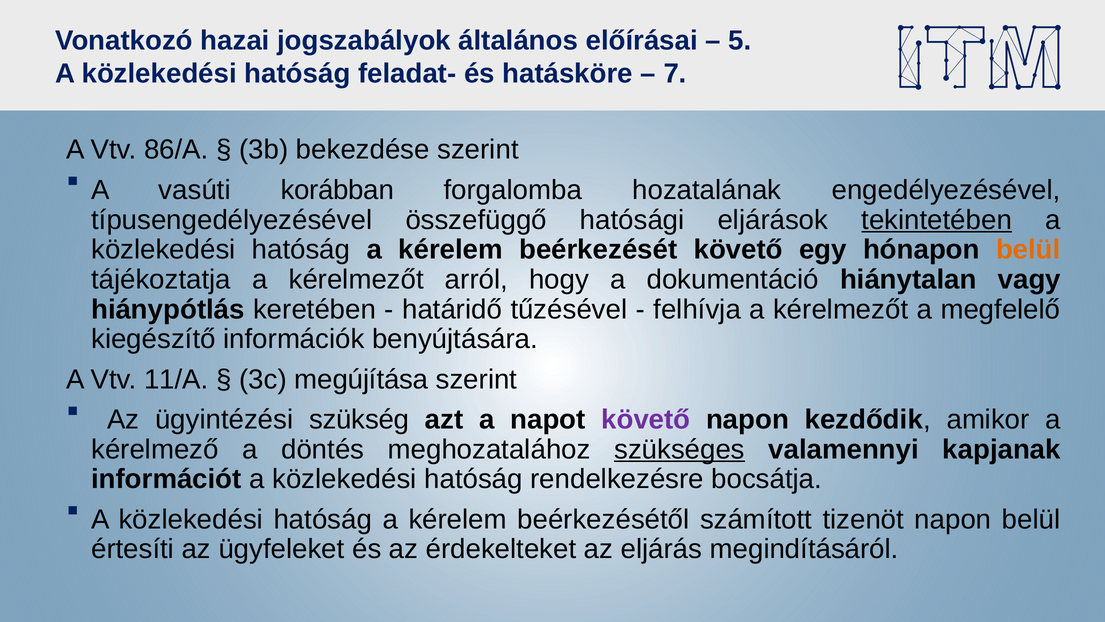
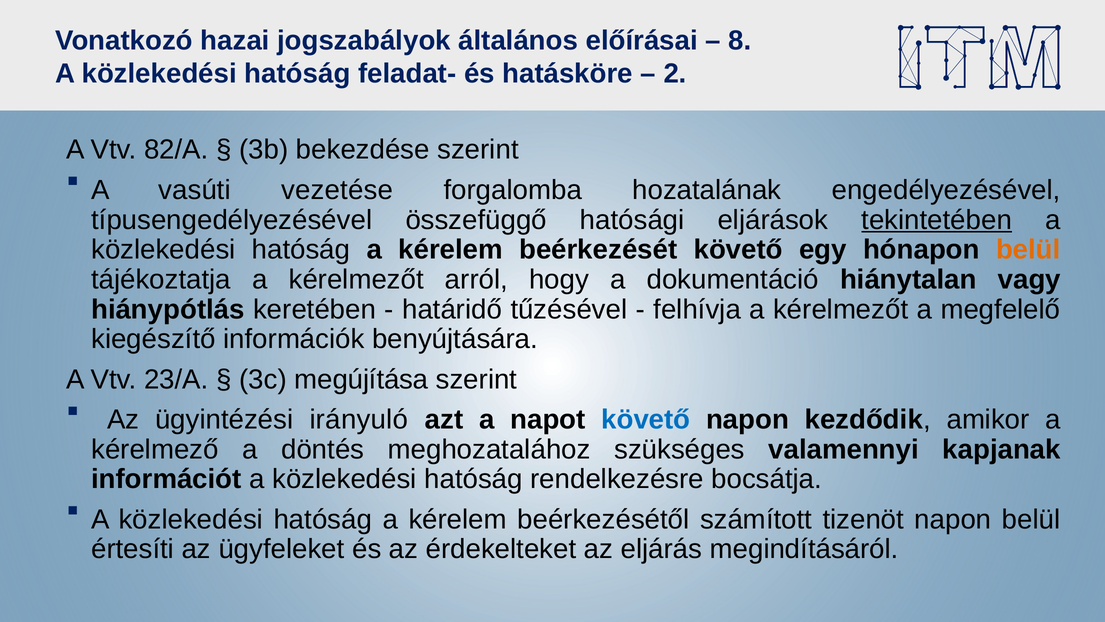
5: 5 -> 8 (740, 40)
7: 7 -> 2 (675, 74)
86/A: 86/A -> 82/A (176, 150)
korábban: korábban -> vezetése (337, 190)
11/A: 11/A -> 23/A (176, 379)
szükség: szükség -> irányuló (359, 419)
követő colour: purple -> blue (646, 419)
szükséges underline: present -> none (679, 449)
